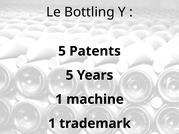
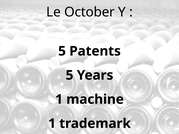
Bottling: Bottling -> October (90, 12)
